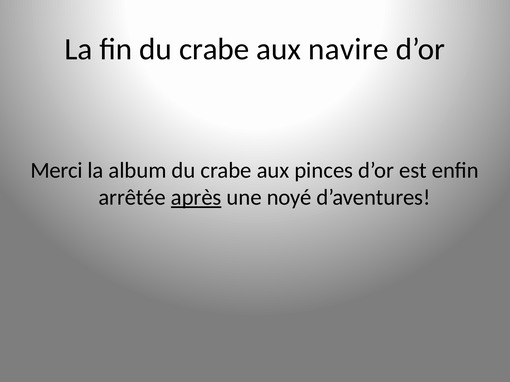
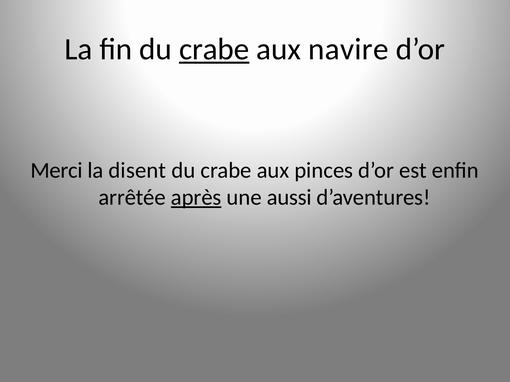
crabe underline: none -> present (214, 49)
album: album -> disent (137, 170)
noyé: noyé -> aussi (289, 198)
